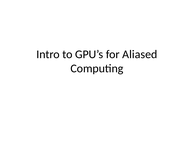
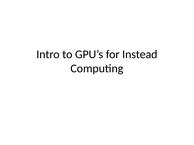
Aliased: Aliased -> Instead (140, 55)
